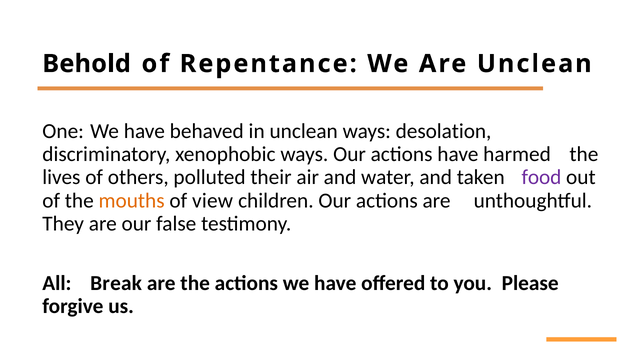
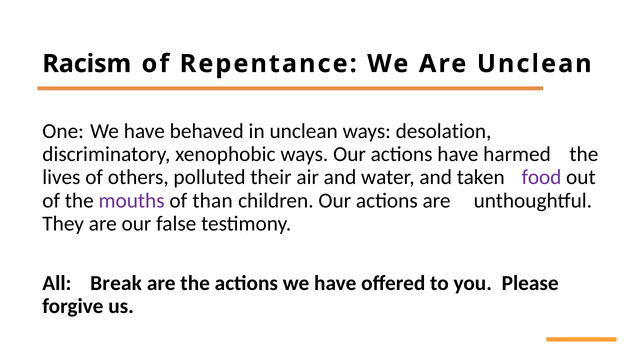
Behold: Behold -> Racism (87, 64)
mouths colour: orange -> purple (132, 200)
view: view -> than (213, 200)
